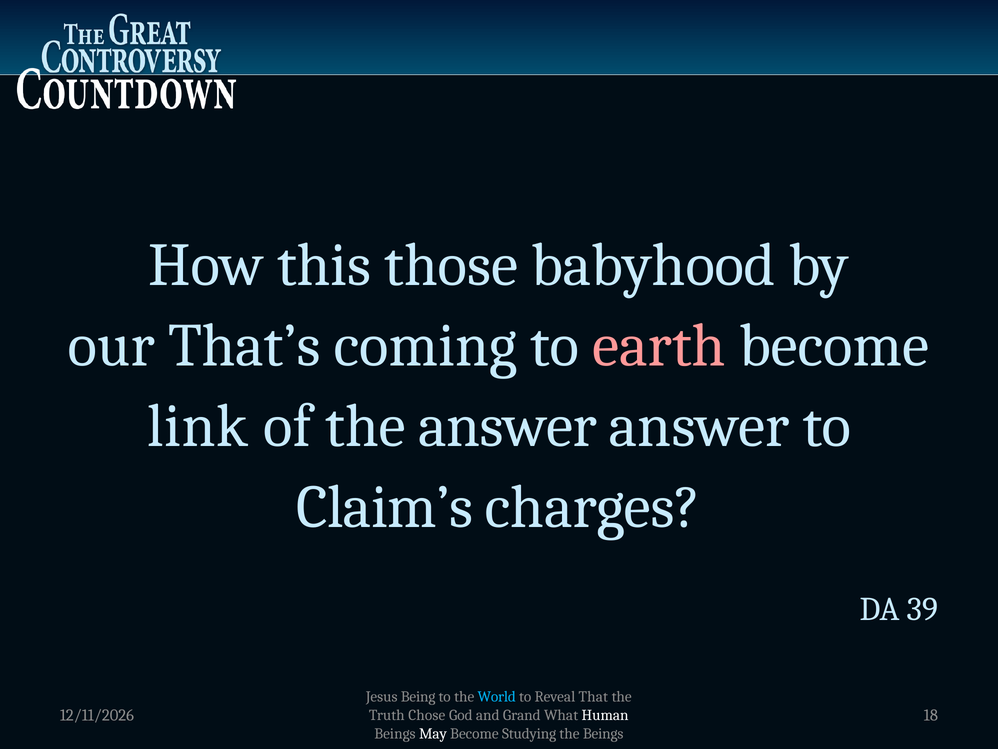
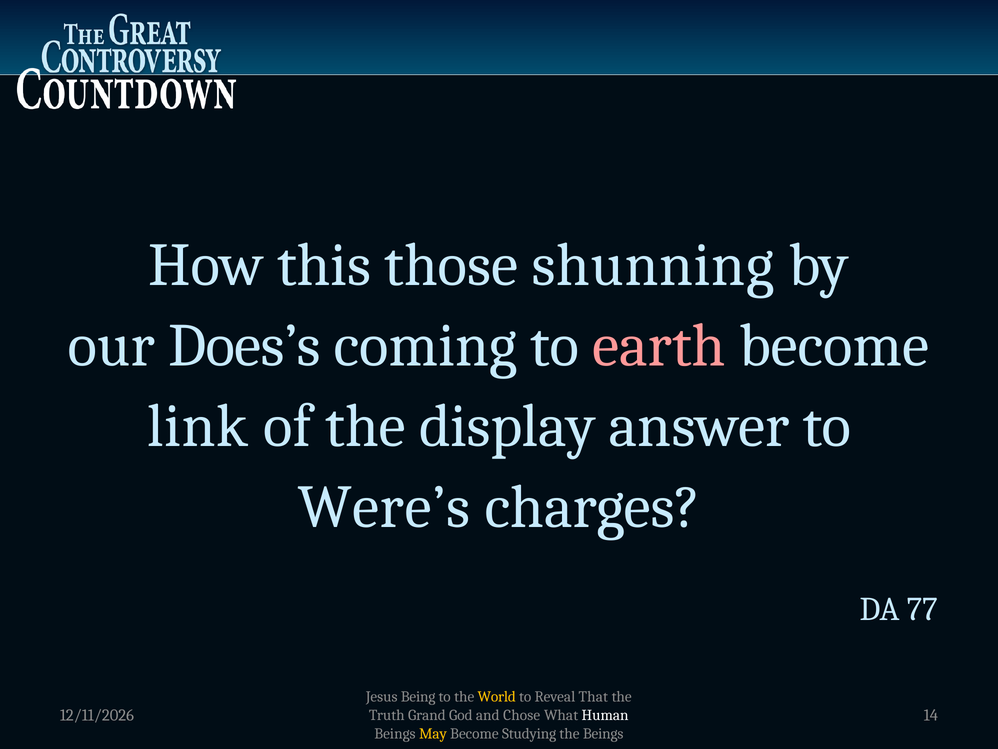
babyhood: babyhood -> shunning (653, 265)
That’s: That’s -> Does’s (244, 345)
the answer: answer -> display (507, 426)
Claim’s: Claim’s -> Were’s (384, 507)
39: 39 -> 77 (922, 609)
World colour: light blue -> yellow (497, 696)
18: 18 -> 14 (931, 715)
Chose: Chose -> Grand (427, 715)
Grand: Grand -> Chose (522, 715)
May colour: white -> yellow (433, 733)
